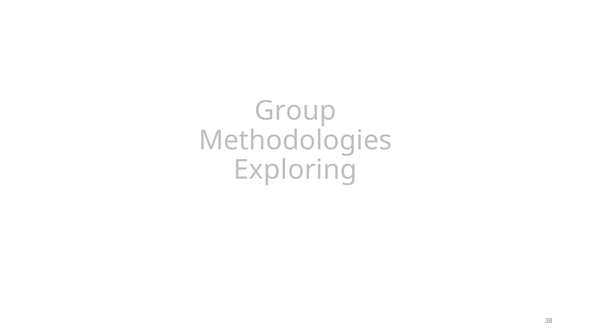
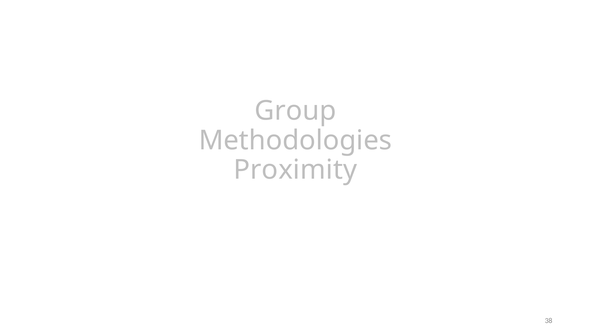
Exploring: Exploring -> Proximity (295, 170)
